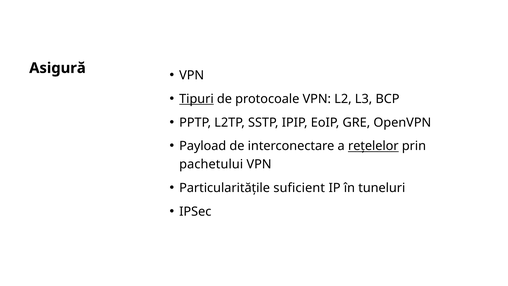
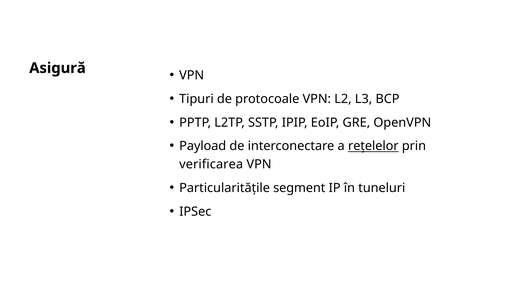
Tipuri underline: present -> none (196, 99)
pachetului: pachetului -> verificarea (211, 164)
suficient: suficient -> segment (299, 188)
